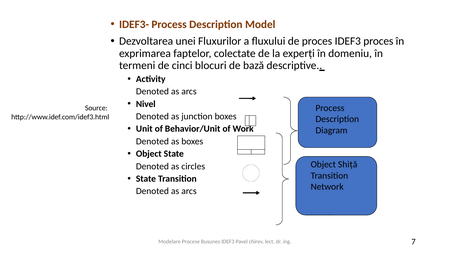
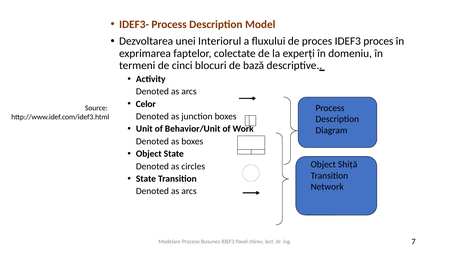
Fluxurilor: Fluxurilor -> Interiorul (220, 41)
Nivel: Nivel -> Celor (146, 104)
